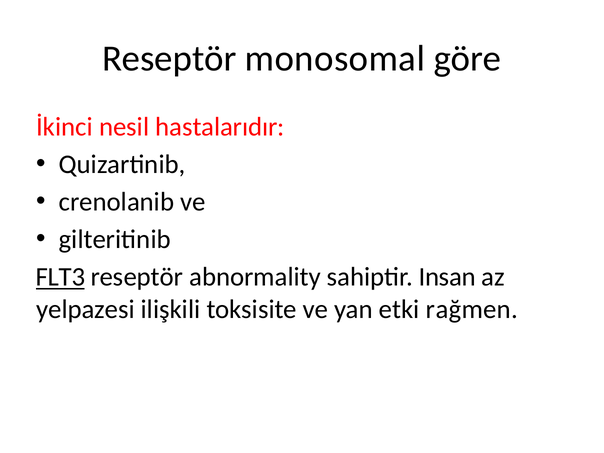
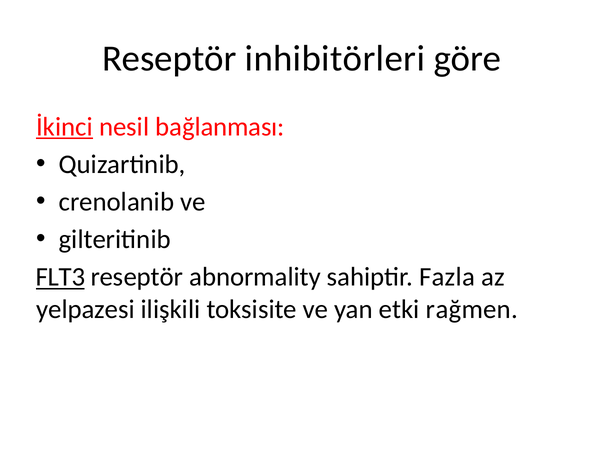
monosomal: monosomal -> inhibitörleri (335, 58)
İkinci underline: none -> present (65, 127)
hastalarıdır: hastalarıdır -> bağlanması (220, 127)
Insan: Insan -> Fazla (447, 277)
